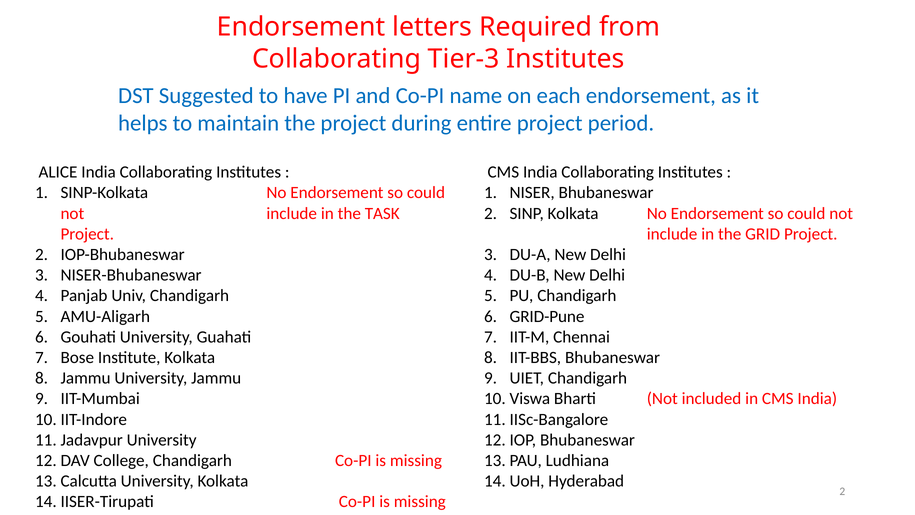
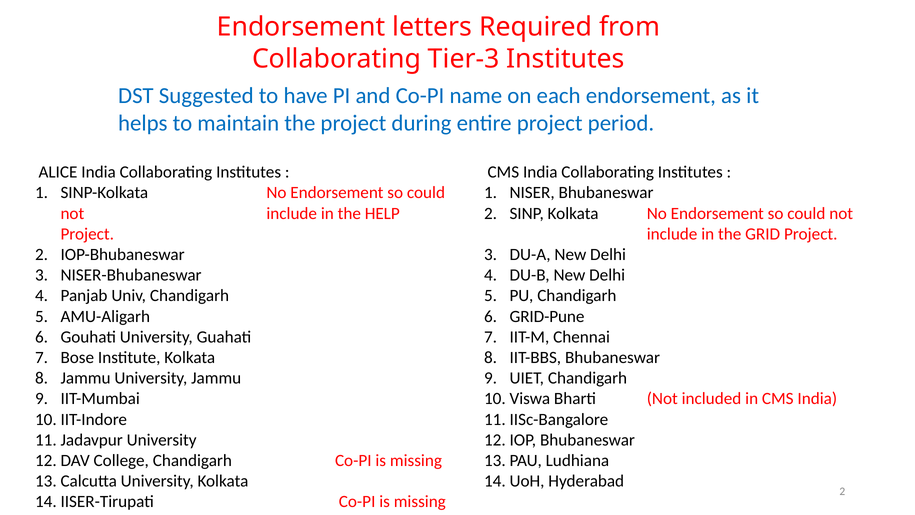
TASK: TASK -> HELP (382, 213)
